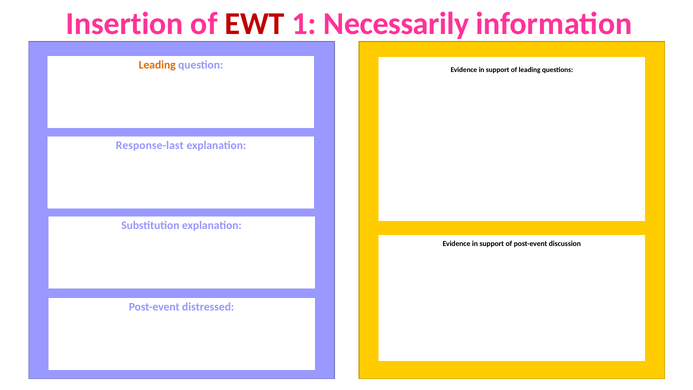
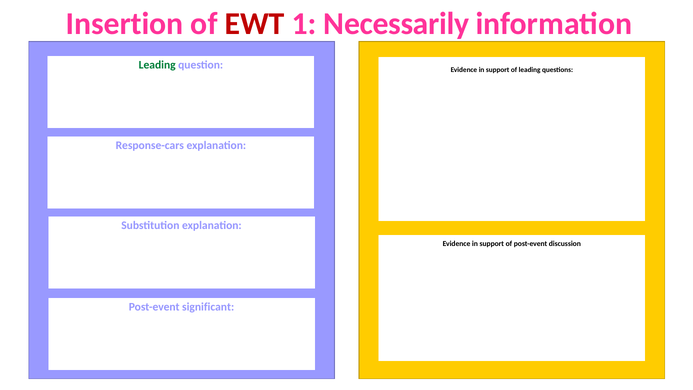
Leading colour: orange -> green (157, 65)
Response-last: Response-last -> Response-cars (150, 145)
distressed: distressed -> significant (208, 307)
